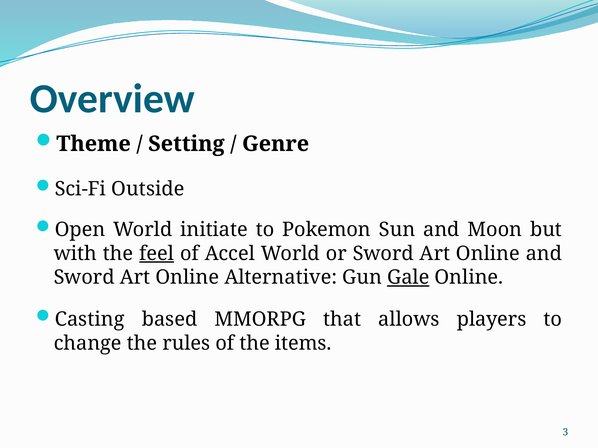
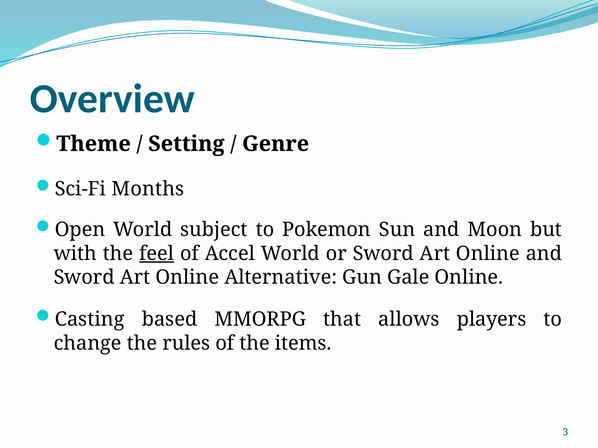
Outside: Outside -> Months (148, 189)
initiate: initiate -> subject (214, 230)
Gale underline: present -> none (408, 278)
